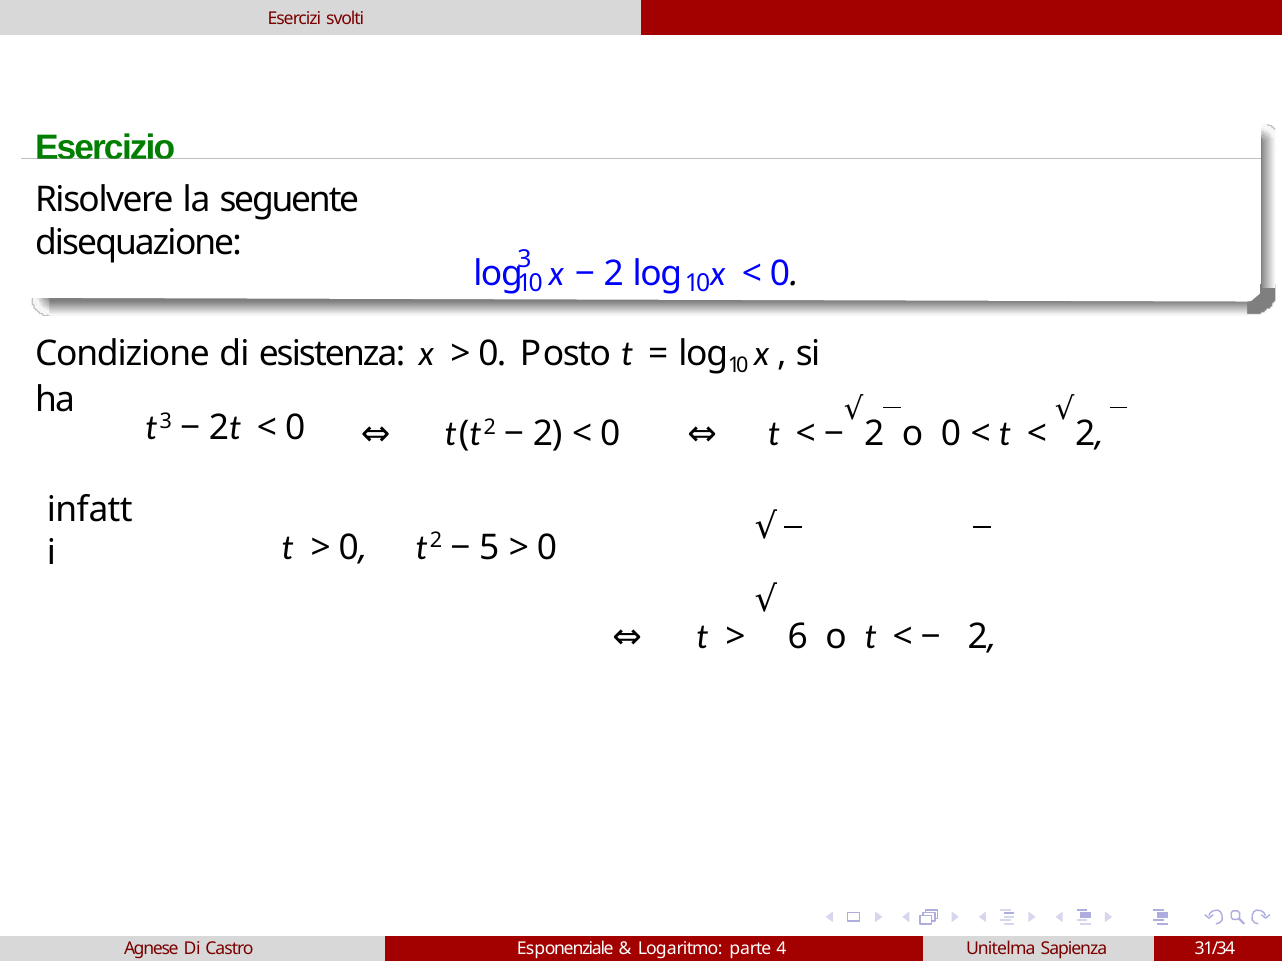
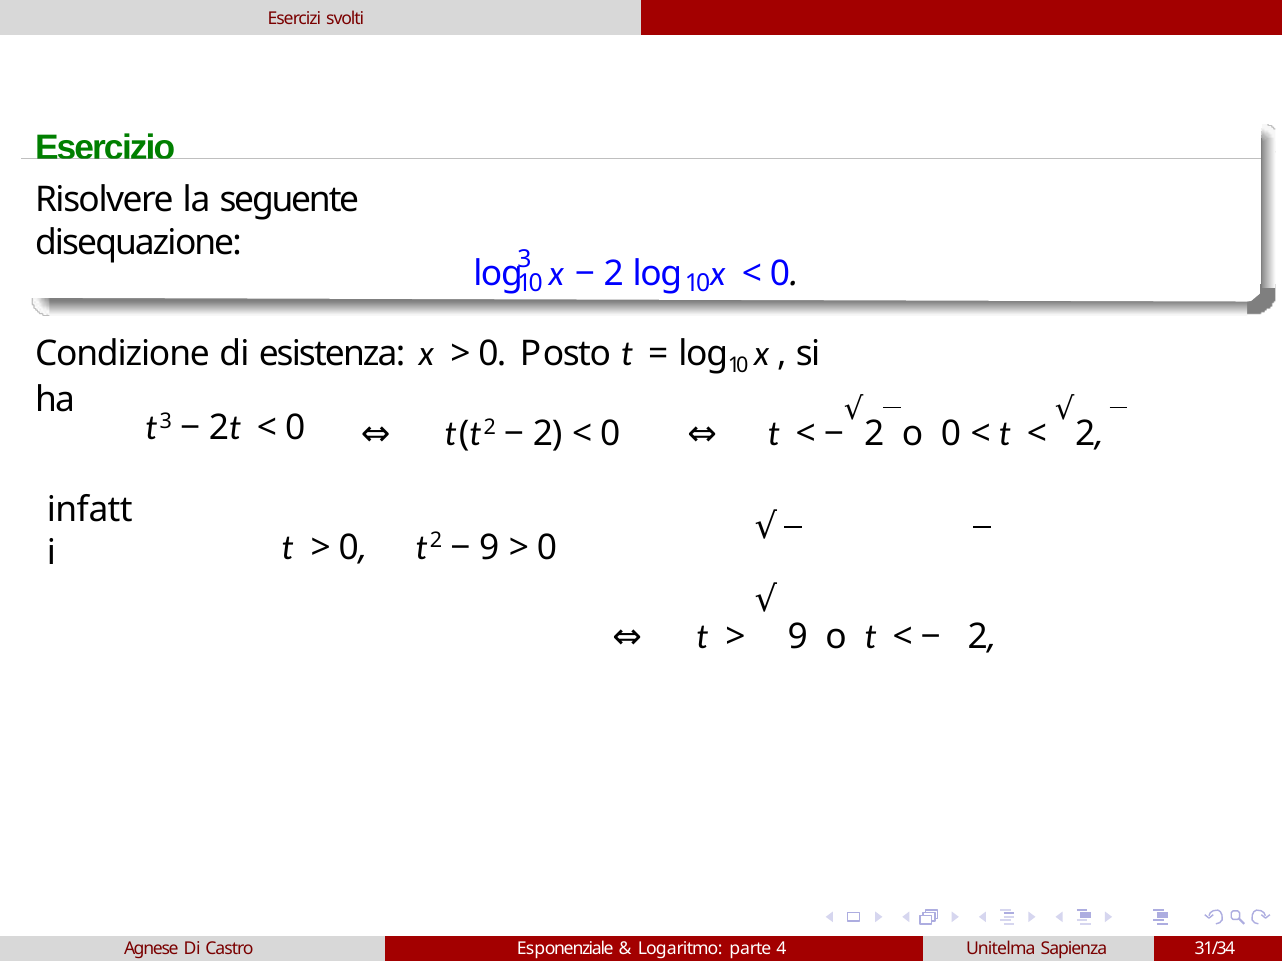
5: 5 -> 9 (489, 548)
6: 6 -> 9 (798, 637)
